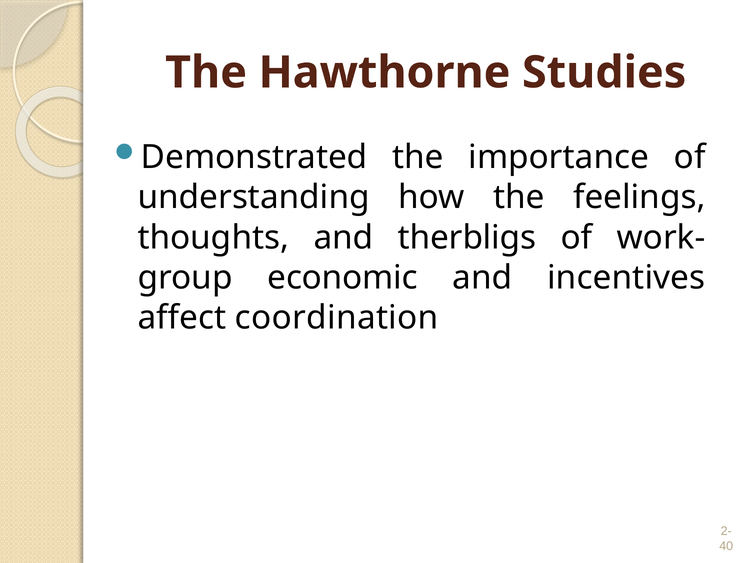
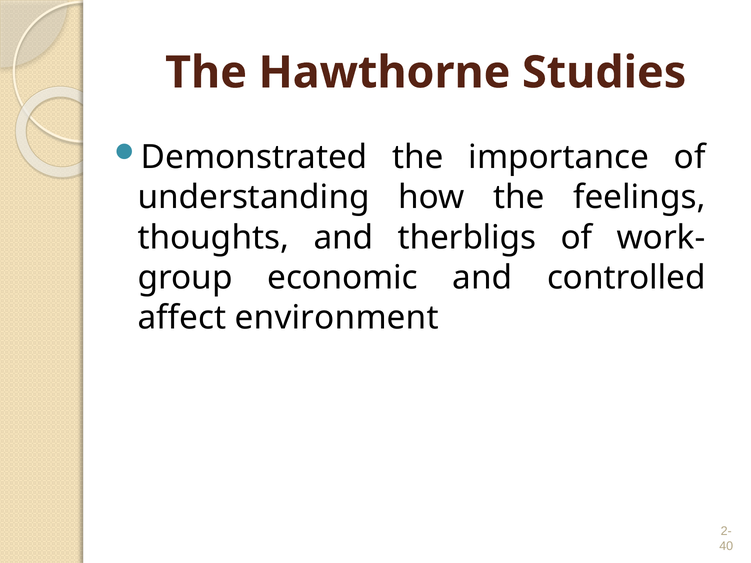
incentives: incentives -> controlled (626, 278)
coordination: coordination -> environment (337, 318)
